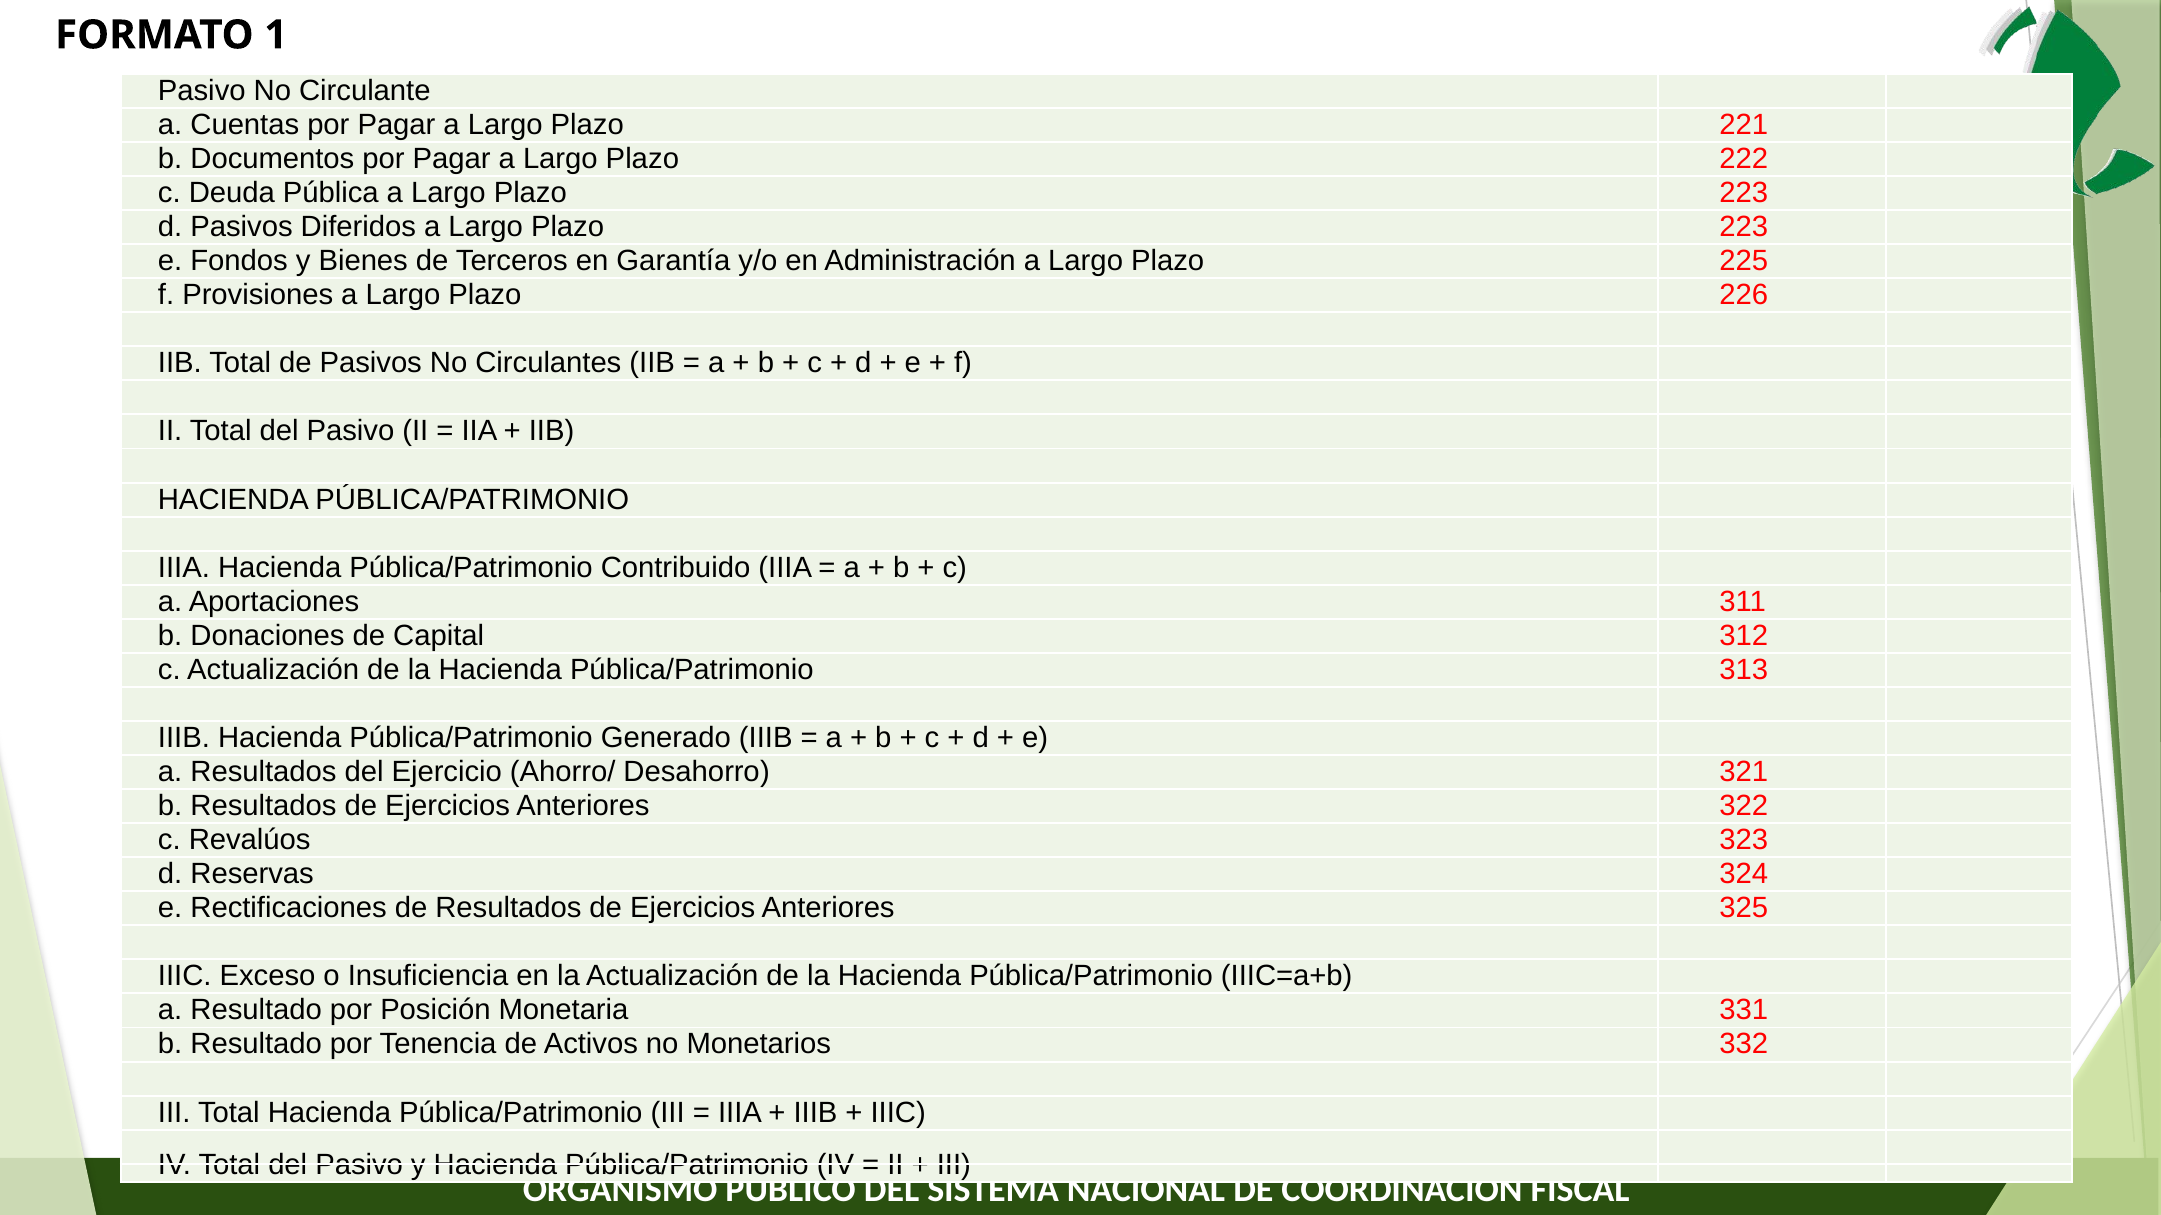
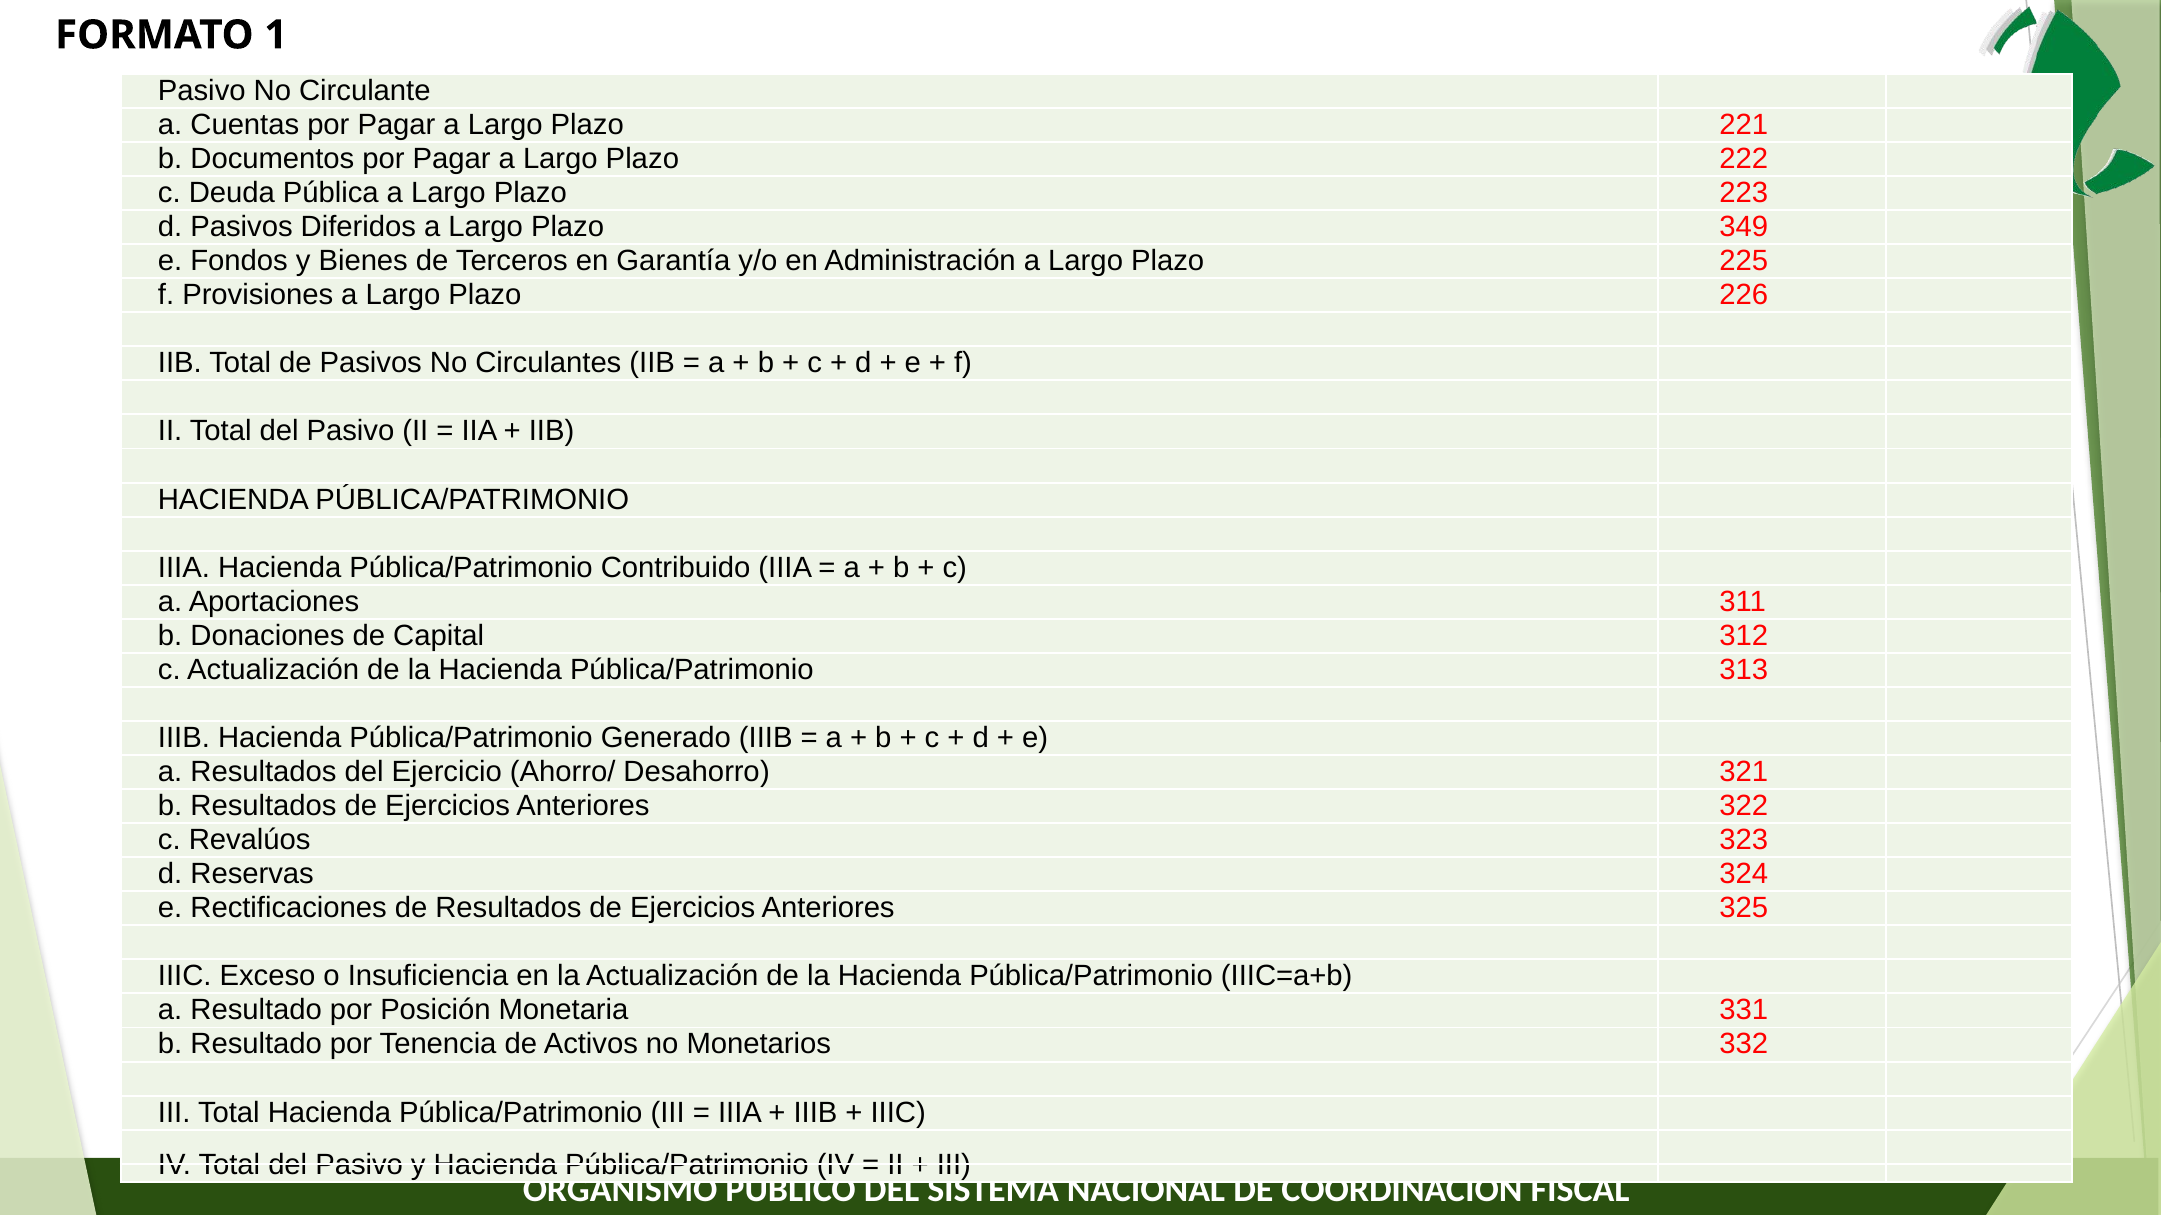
223: 223 -> 349 (1744, 227)
